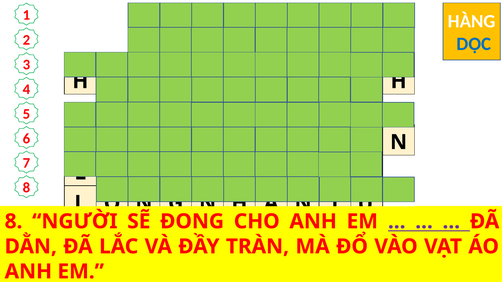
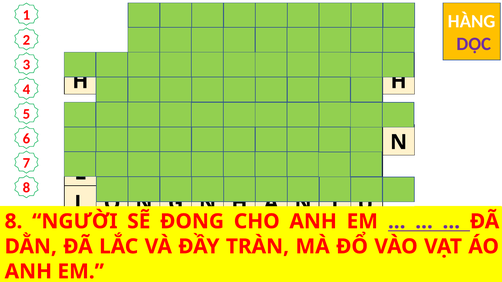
DỌC colour: blue -> purple (474, 44)
